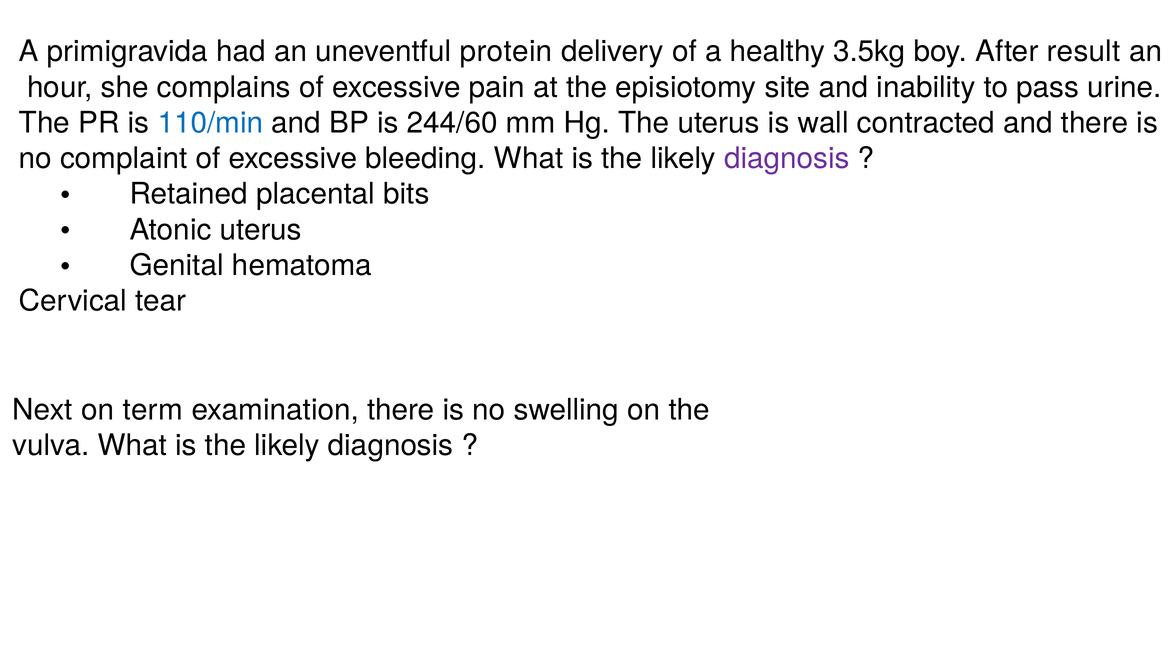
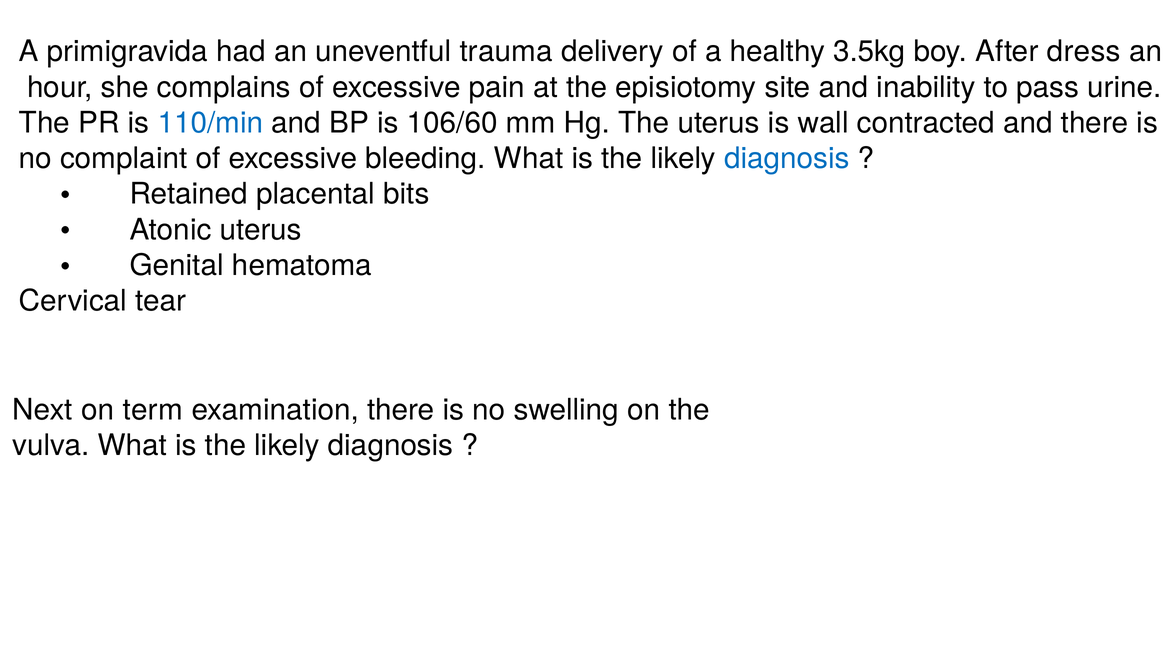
protein: protein -> trauma (506, 52)
result: result -> dress (1084, 52)
244/60: 244/60 -> 106/60 (452, 123)
diagnosis colour: purple -> blue (787, 159)
